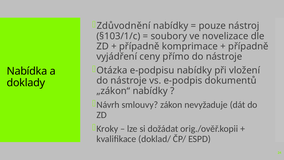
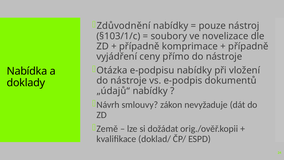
„zákon“: „zákon“ -> „údajů“ (113, 91)
Kroky: Kroky -> Země (107, 129)
